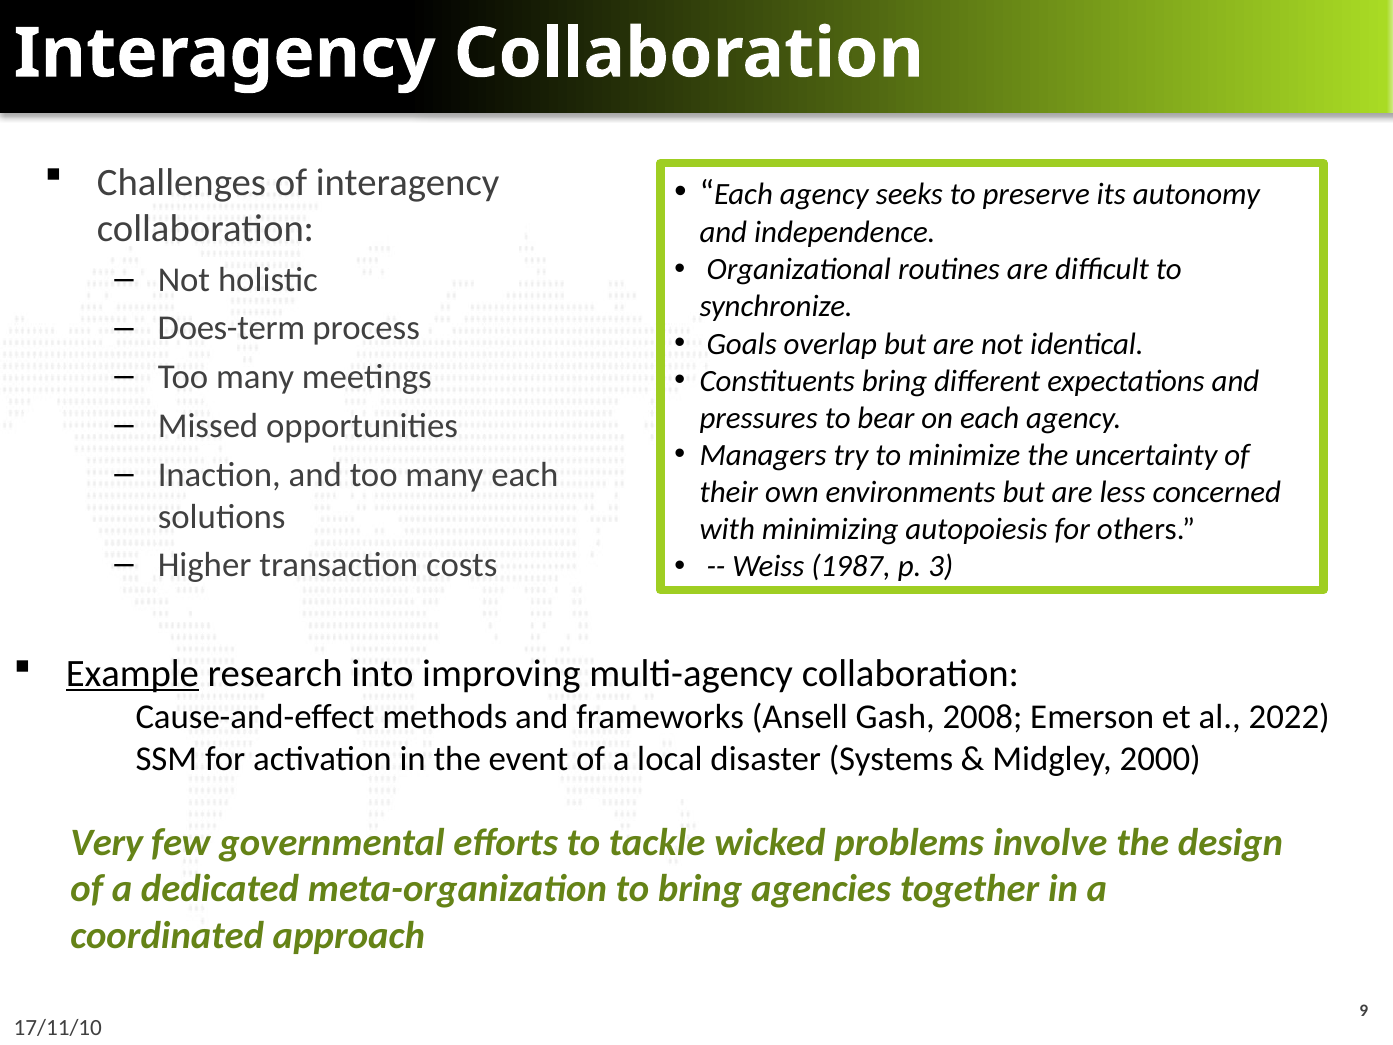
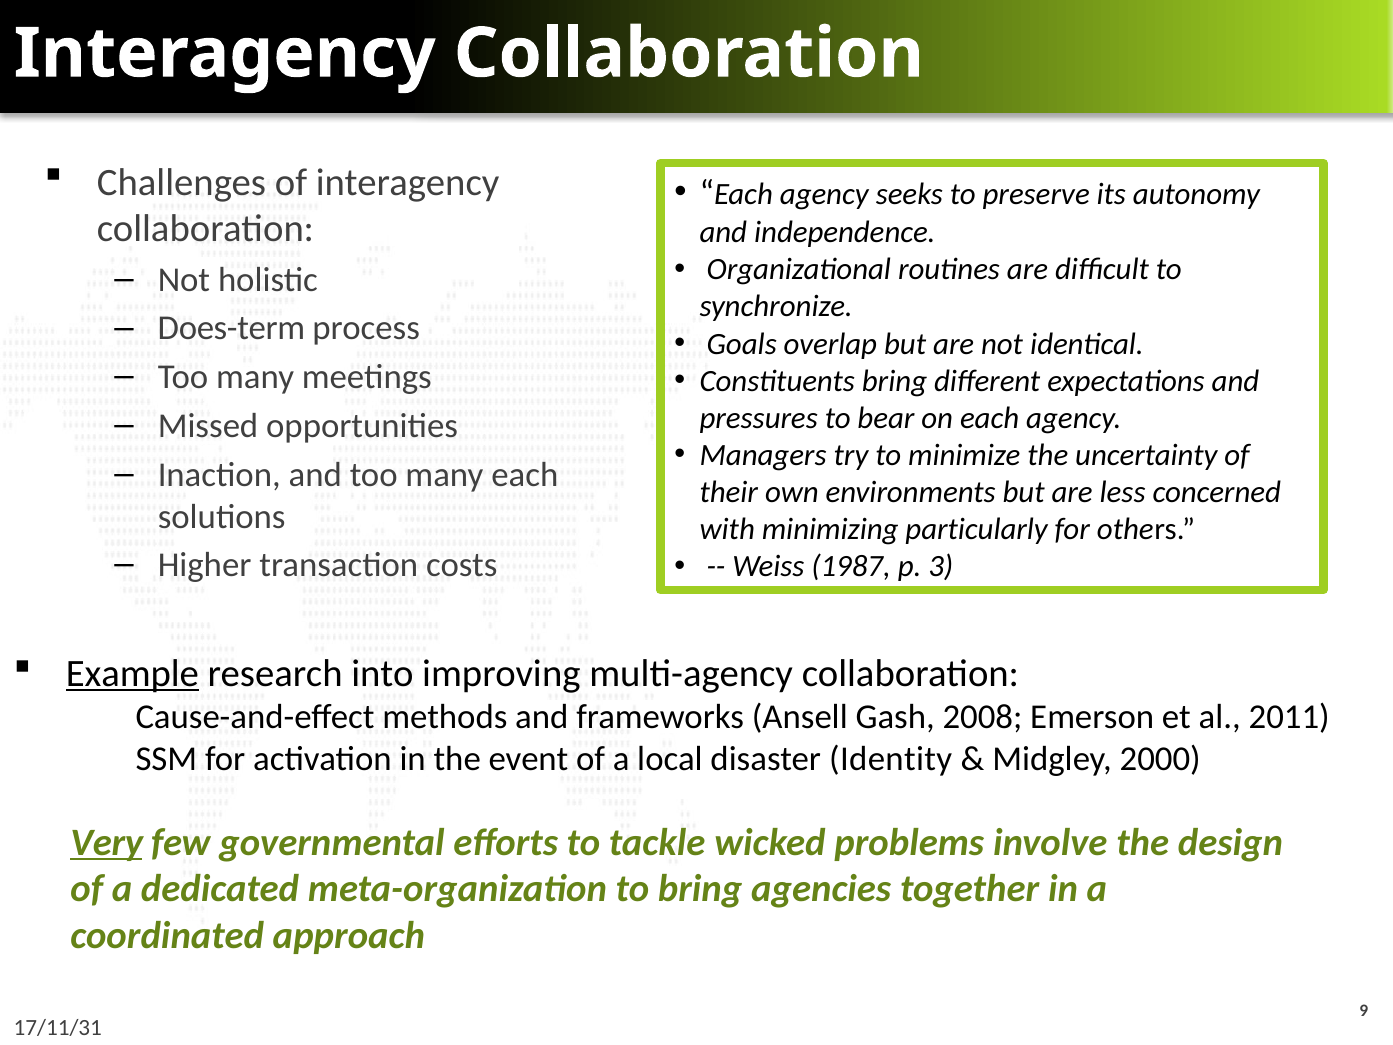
autopoiesis: autopoiesis -> particularly (977, 529)
2022: 2022 -> 2011 (1289, 717)
Systems: Systems -> Identity (891, 759)
Very underline: none -> present (107, 842)
17/11/10: 17/11/10 -> 17/11/31 (58, 1027)
